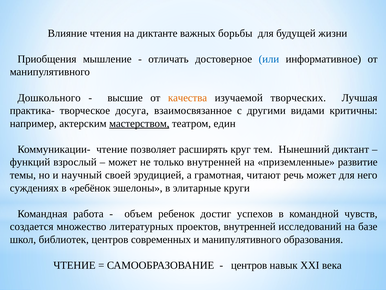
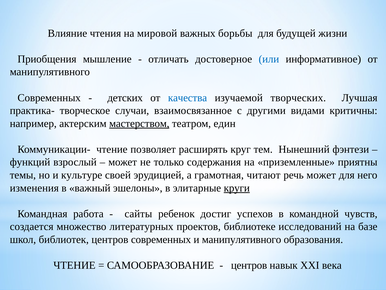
диктанте: диктанте -> мировой (157, 33)
Дошкольного: Дошкольного -> Современных (49, 98)
высшие: высшие -> детских (125, 98)
качества colour: orange -> blue (188, 98)
досуга: досуга -> случаи (132, 110)
диктант: диктант -> фэнтези (351, 149)
только внутренней: внутренней -> содержания (214, 162)
развитие: развитие -> приятны (358, 162)
научный: научный -> культуре (82, 175)
суждениях: суждениях -> изменения (34, 188)
ребёнок: ребёнок -> важный (90, 188)
круги underline: none -> present (237, 188)
объем: объем -> сайты (138, 213)
проектов внутренней: внутренней -> библиотеке (250, 226)
